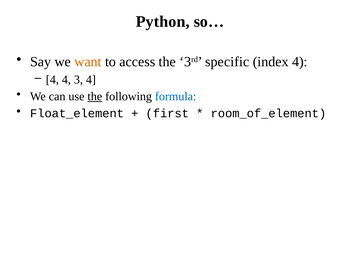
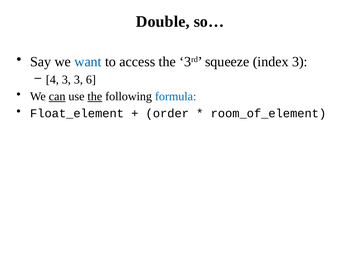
Python: Python -> Double (163, 21)
want colour: orange -> blue (88, 62)
specific: specific -> squeeze (227, 62)
index 4: 4 -> 3 (300, 62)
4 4: 4 -> 3 (66, 80)
3 4: 4 -> 6 (91, 80)
can underline: none -> present (57, 96)
first: first -> order (167, 113)
